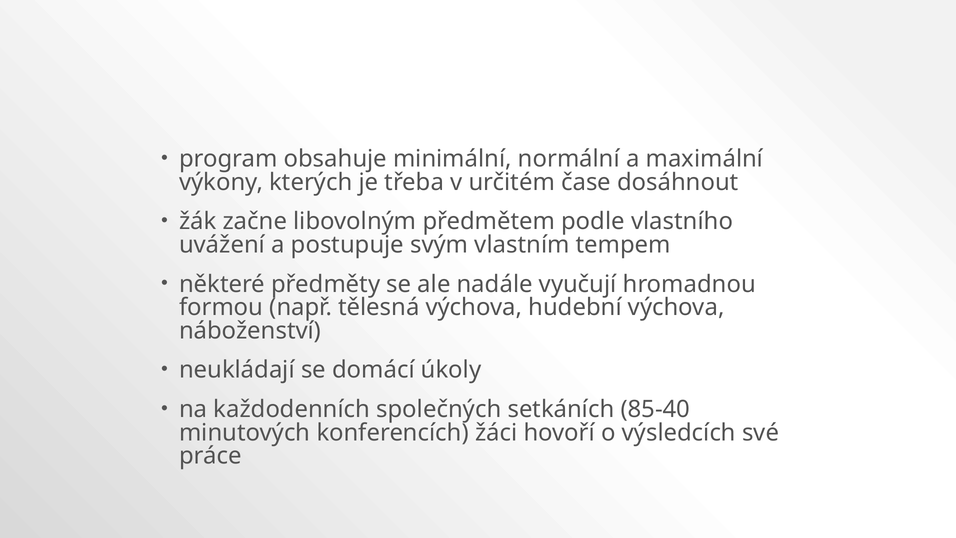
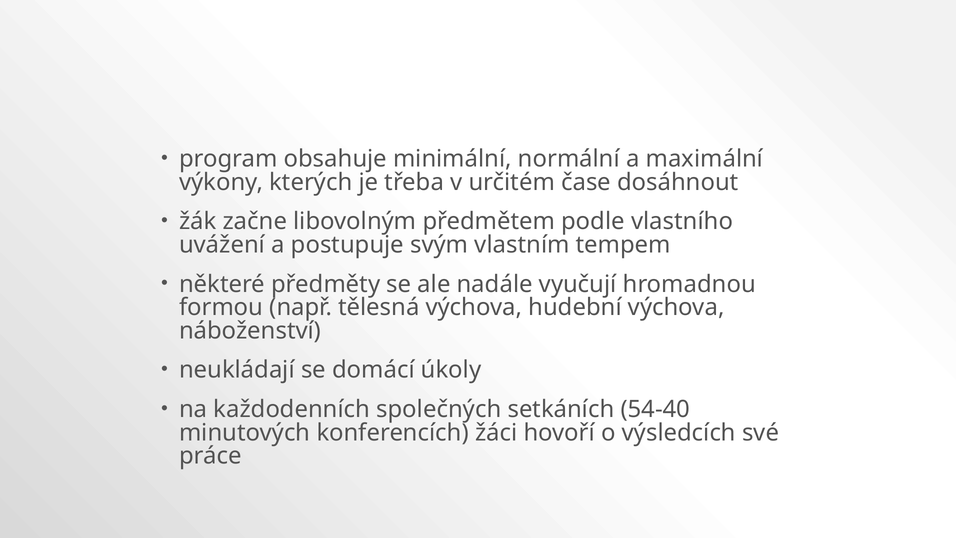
85-40: 85-40 -> 54-40 (655, 409)
